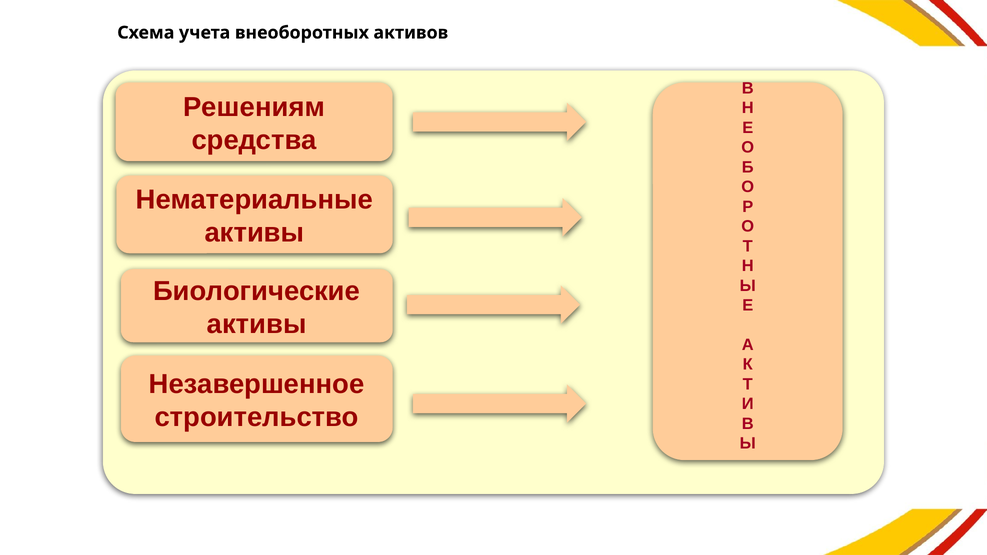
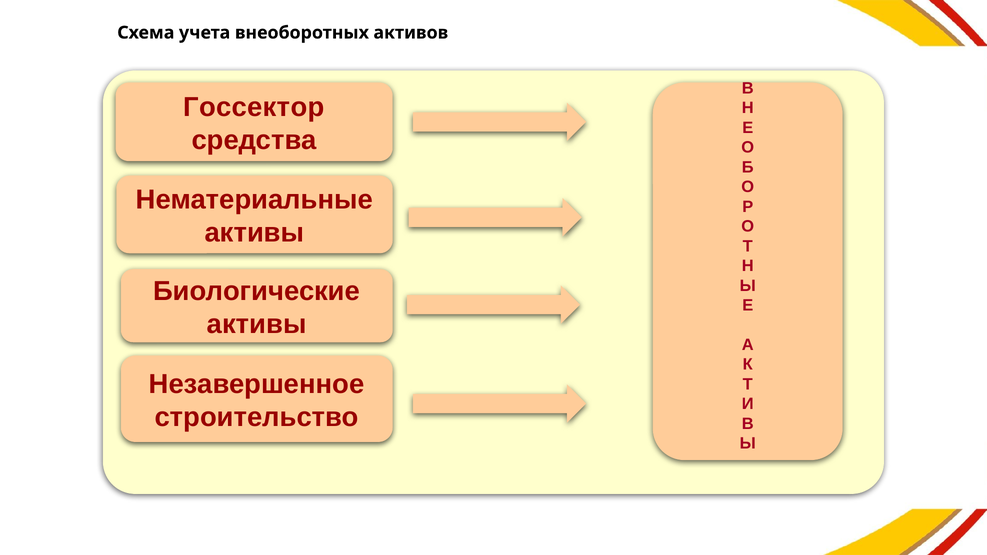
Решениям: Решениям -> Госсектор (254, 107)
